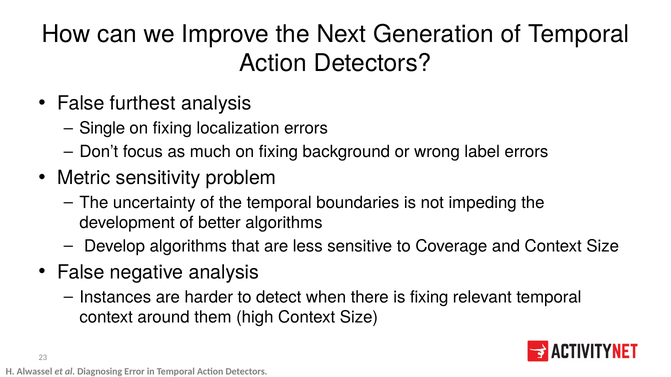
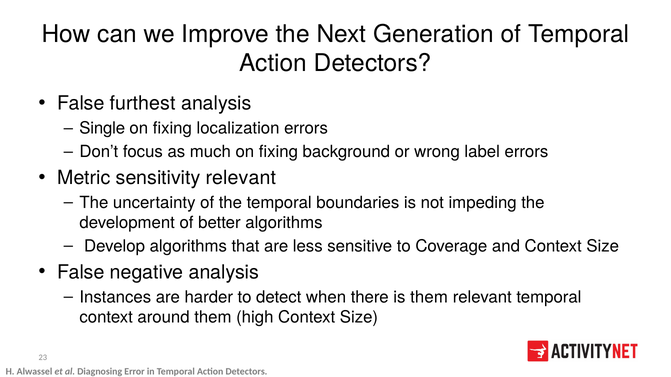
sensitivity problem: problem -> relevant (241, 178)
is fixing: fixing -> them (429, 297)
